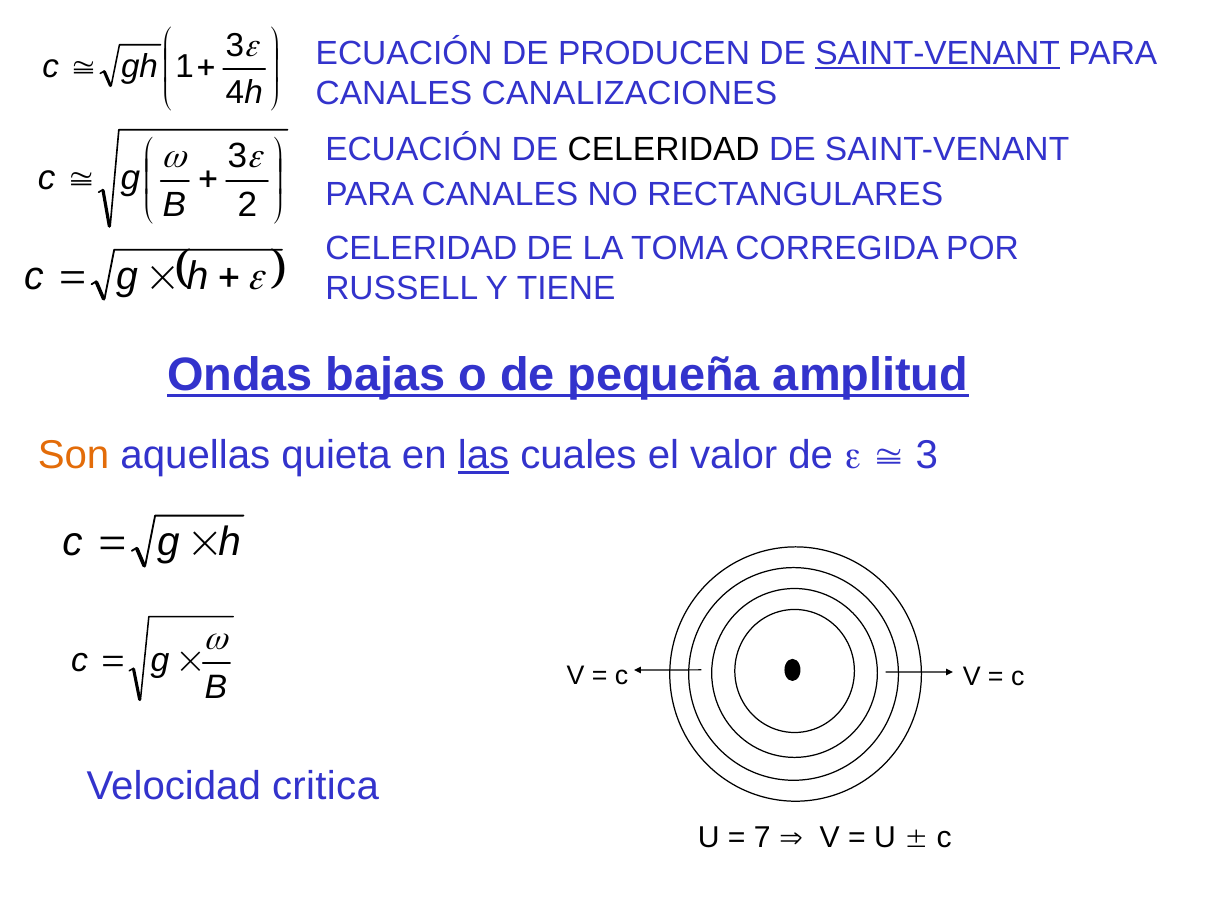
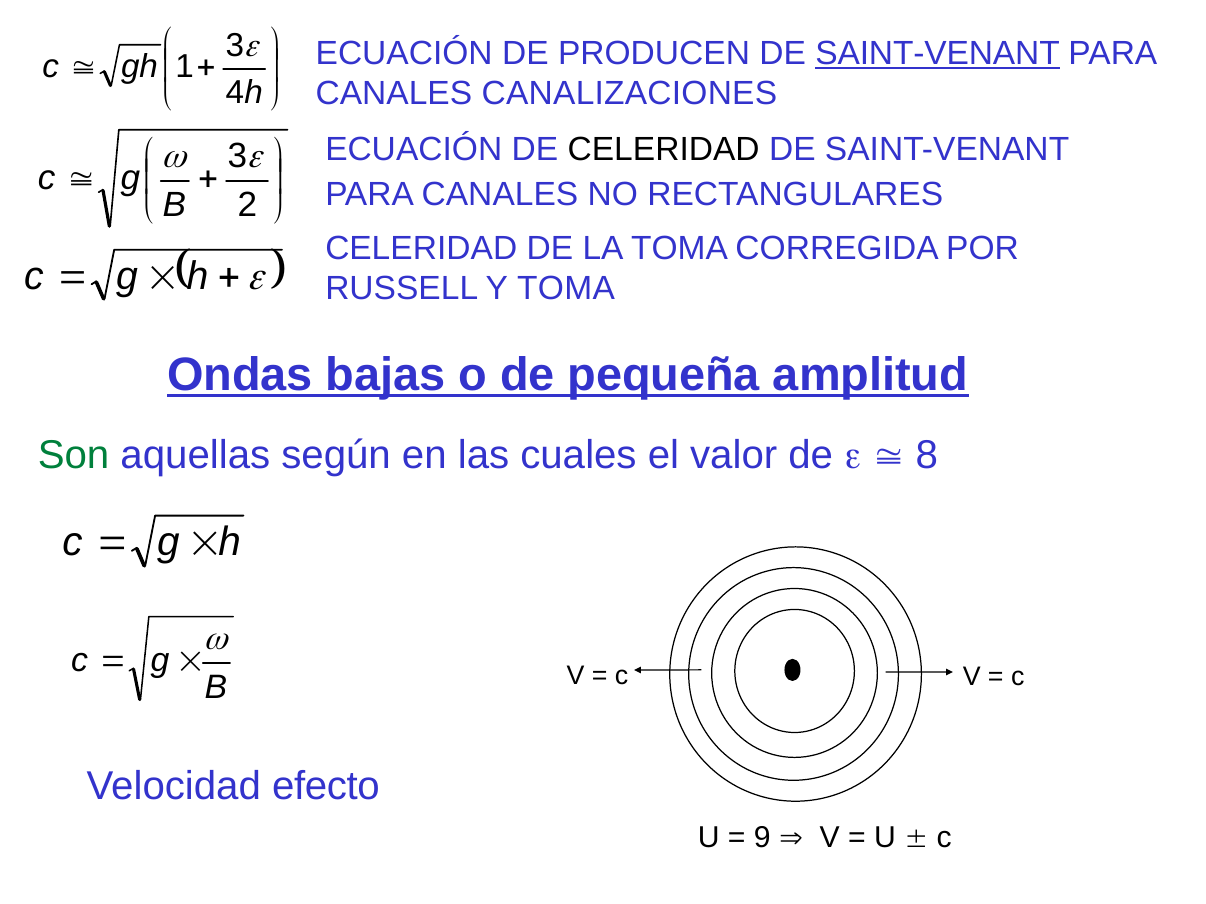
Y TIENE: TIENE -> TOMA (566, 288)
Son colour: orange -> green (74, 456)
quieta: quieta -> según (336, 456)
las underline: present -> none (484, 456)
3: 3 -> 8 (927, 456)
critica: critica -> efecto (326, 787)
7: 7 -> 9 (762, 838)
